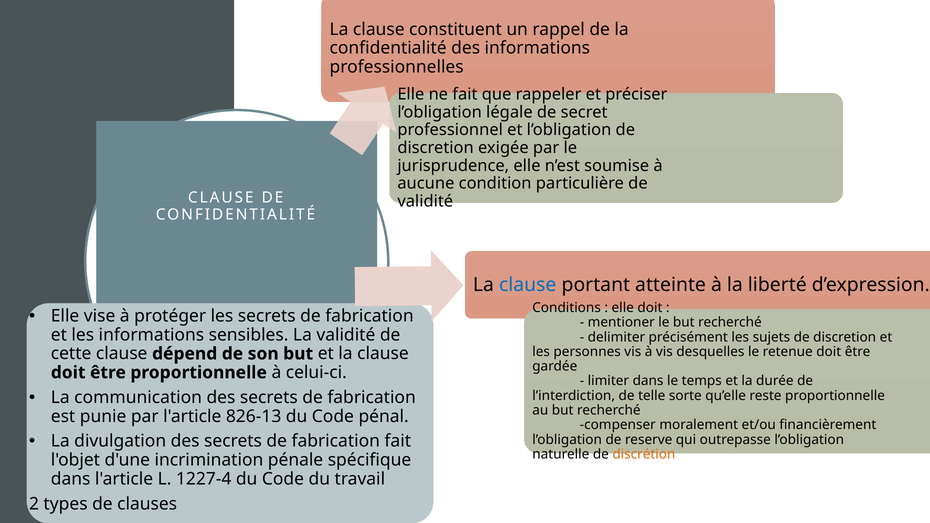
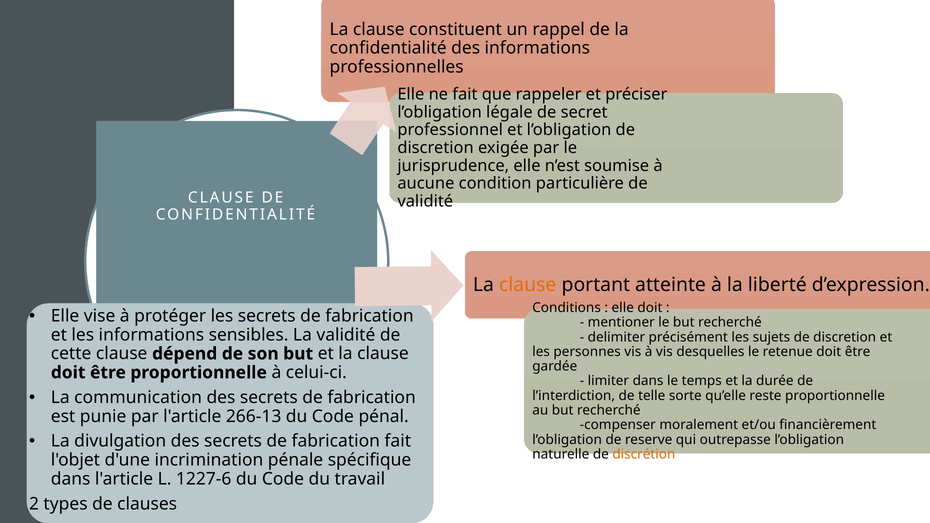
clause colour: blue -> orange (528, 285)
826-13: 826-13 -> 266-13 (254, 416)
1227-4: 1227-4 -> 1227-6 (204, 479)
